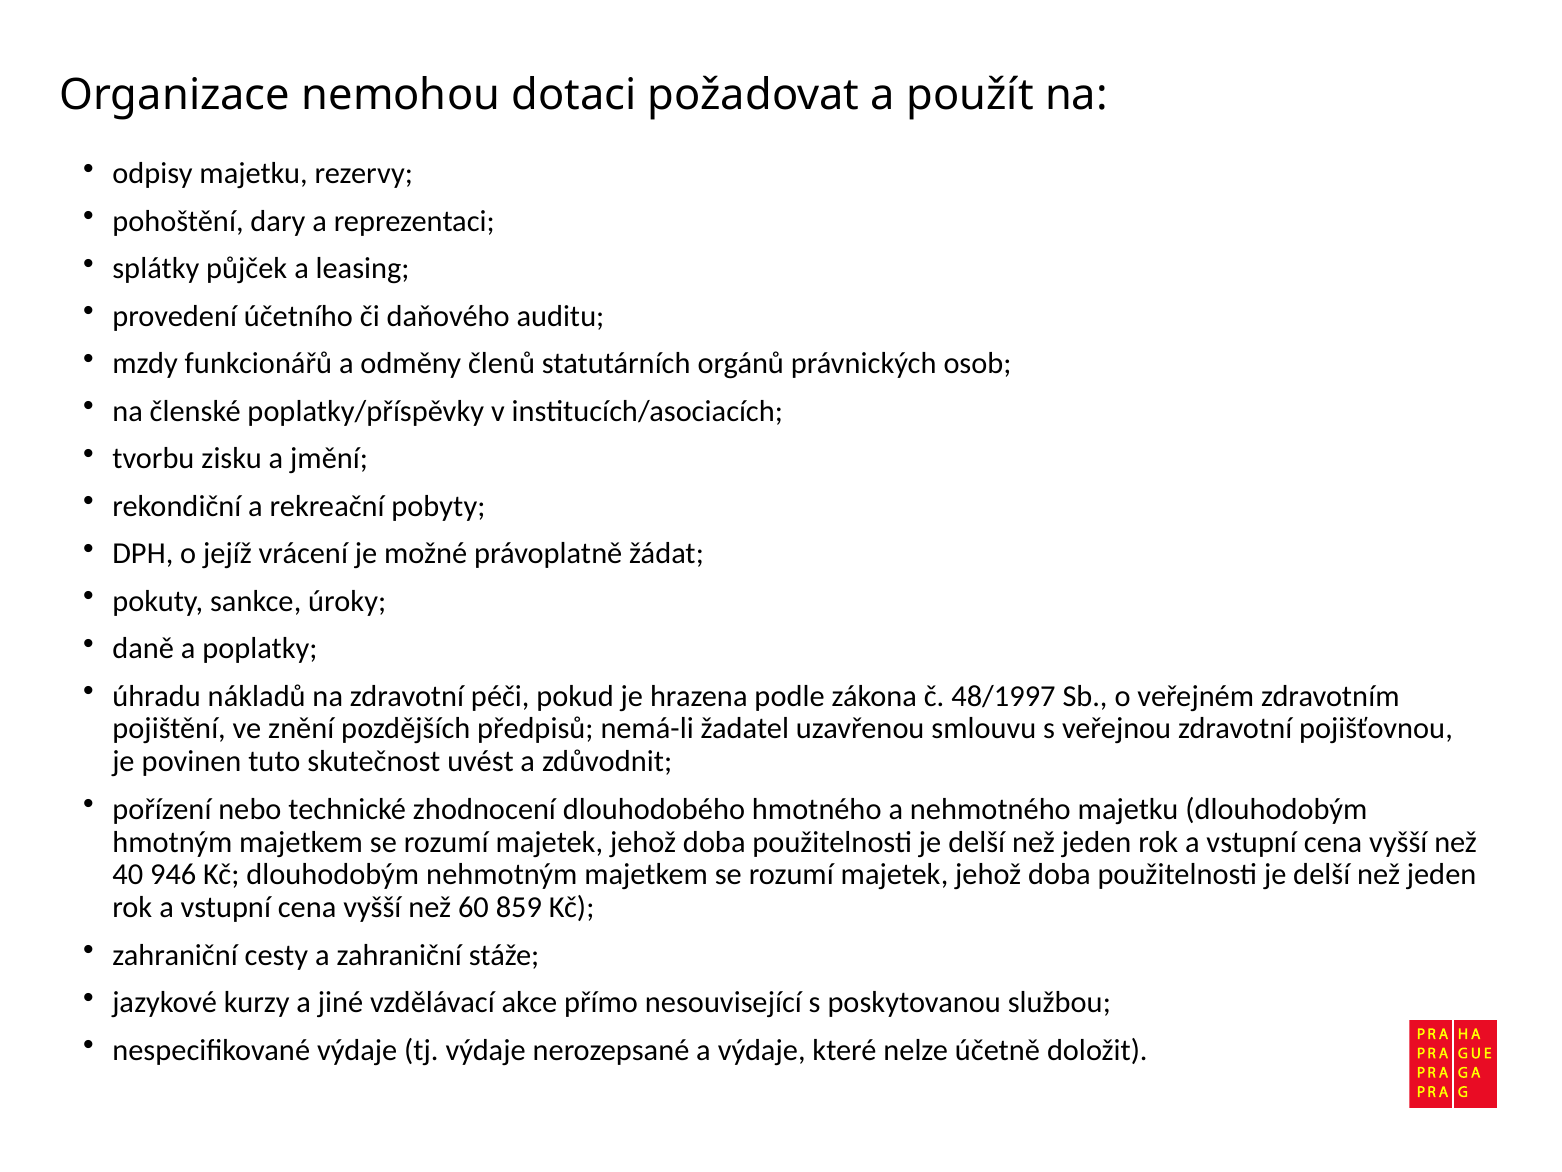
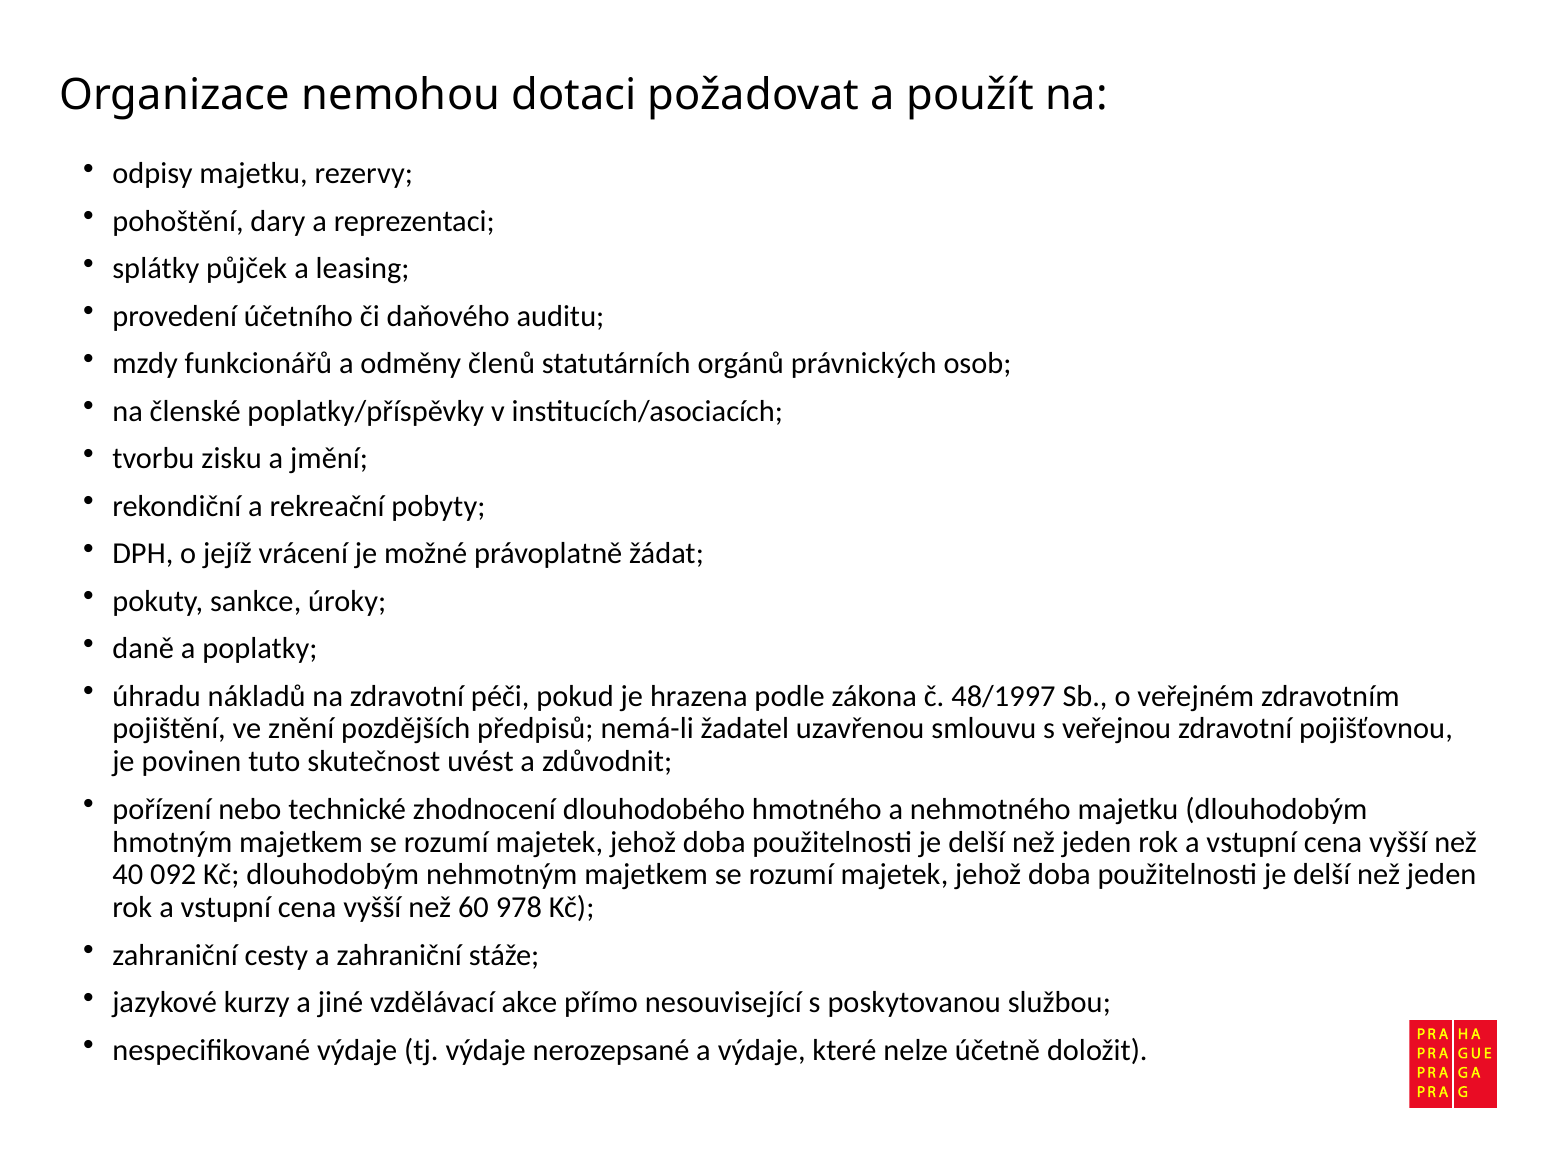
946: 946 -> 092 (173, 875)
859: 859 -> 978 (519, 907)
